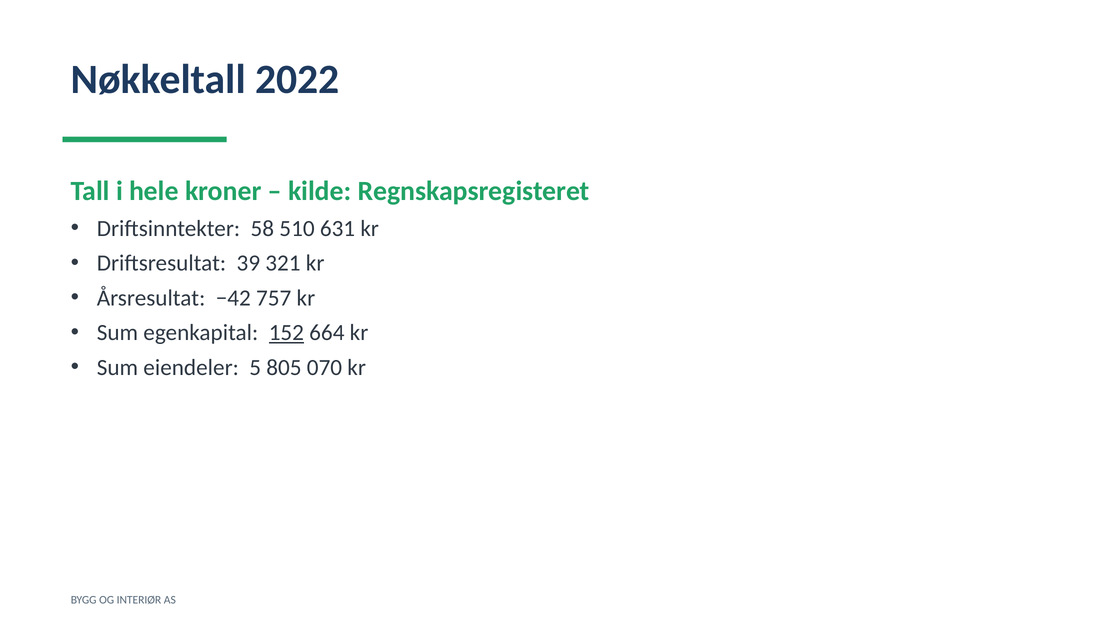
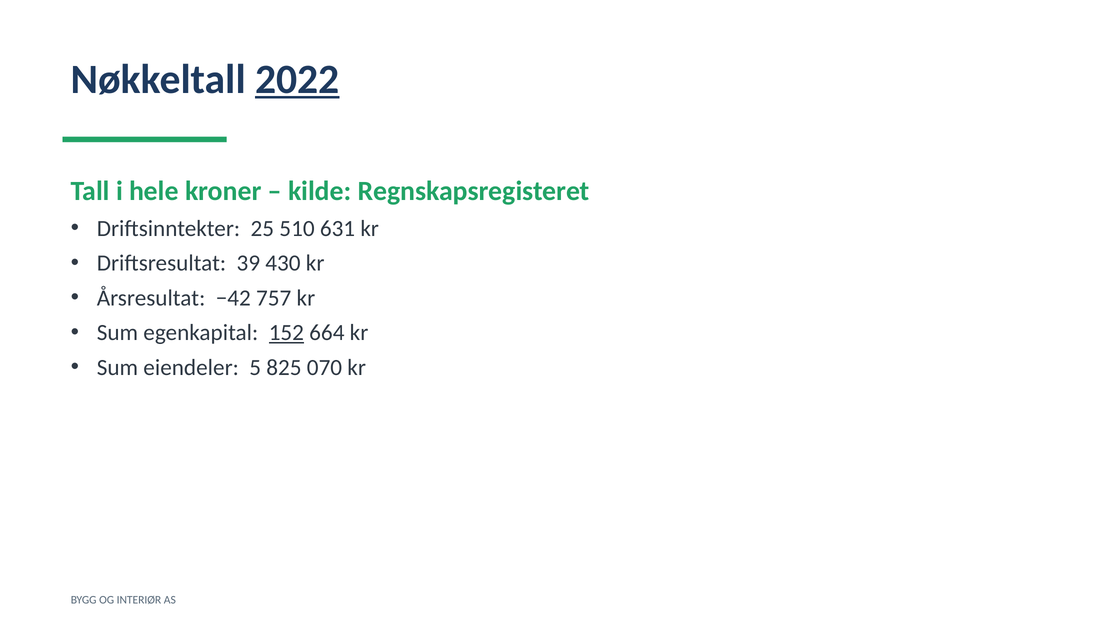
2022 underline: none -> present (297, 79)
58: 58 -> 25 (262, 229)
321: 321 -> 430 (283, 263)
805: 805 -> 825 (284, 368)
